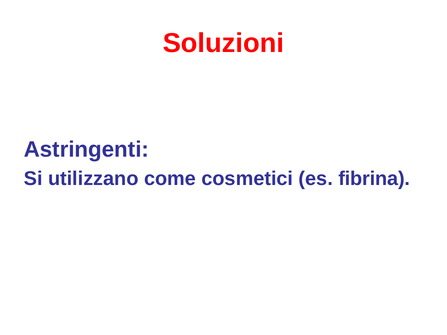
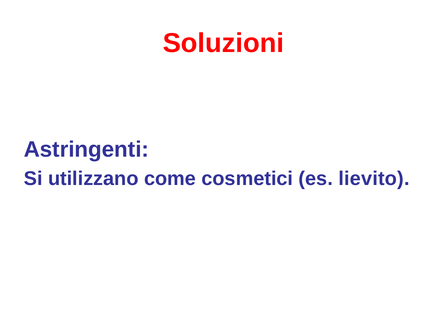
fibrina: fibrina -> lievito (374, 179)
